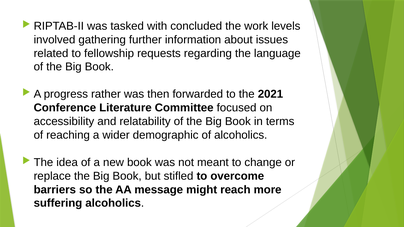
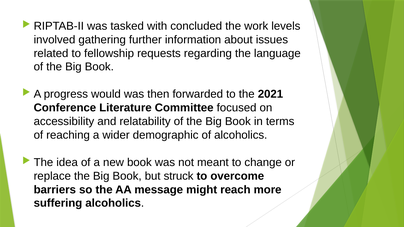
rather: rather -> would (106, 94)
stifled: stifled -> struck (179, 176)
